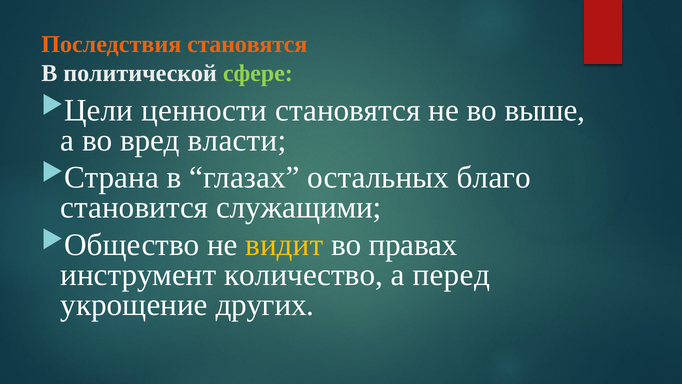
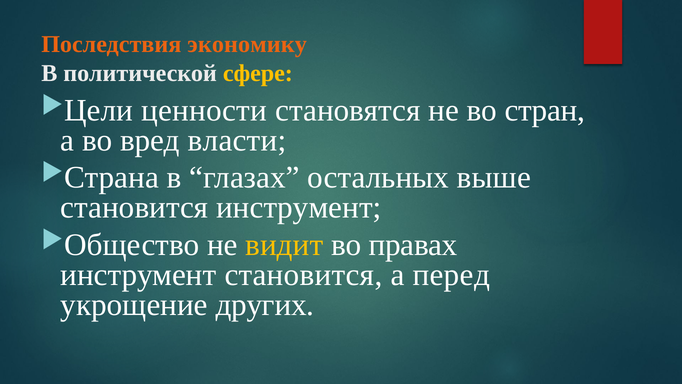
Последствия становятся: становятся -> экономику (247, 44)
сфере colour: light green -> yellow (258, 73)
выше: выше -> стран (545, 110)
благо: благо -> выше (494, 177)
становится служащими: служащими -> инструмент (299, 207)
инструмент количество: количество -> становится (303, 275)
